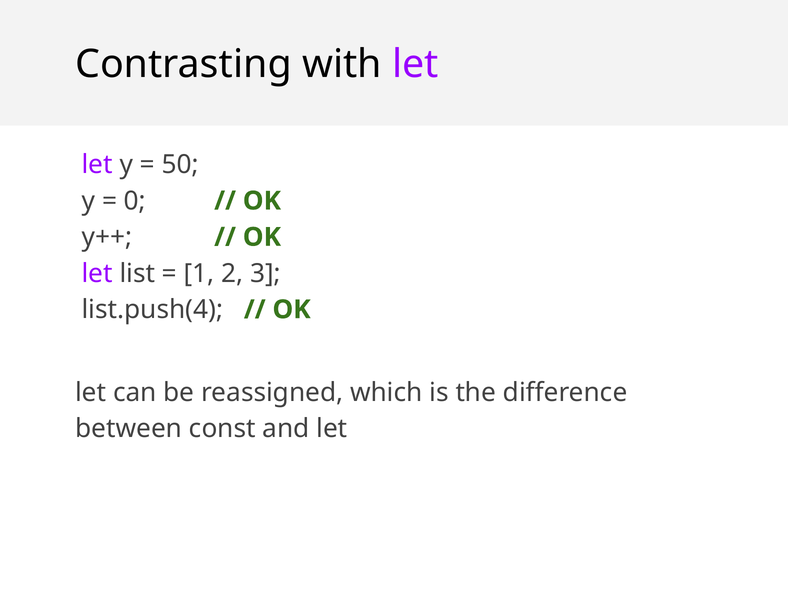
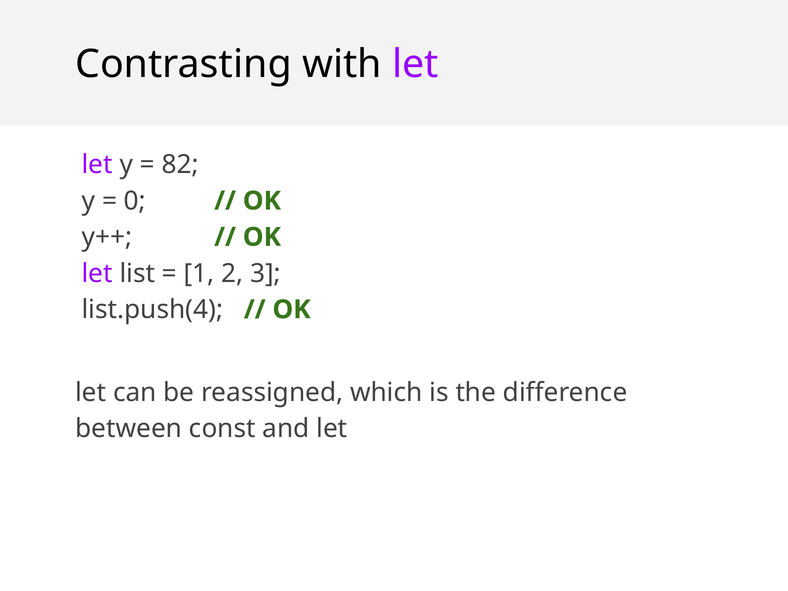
50: 50 -> 82 (180, 165)
